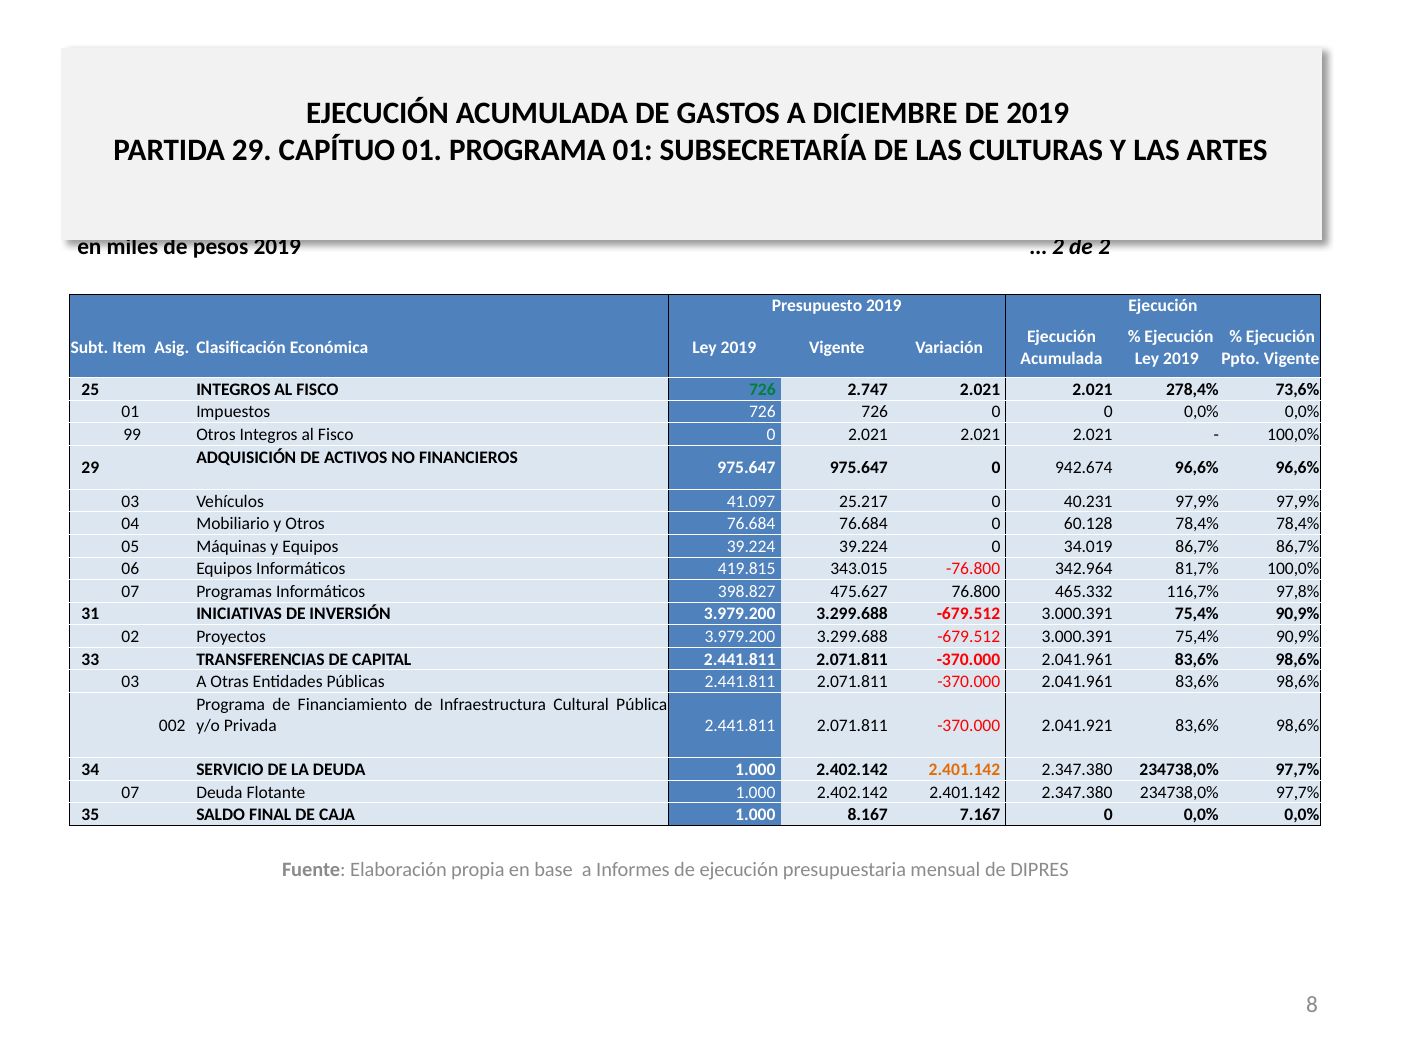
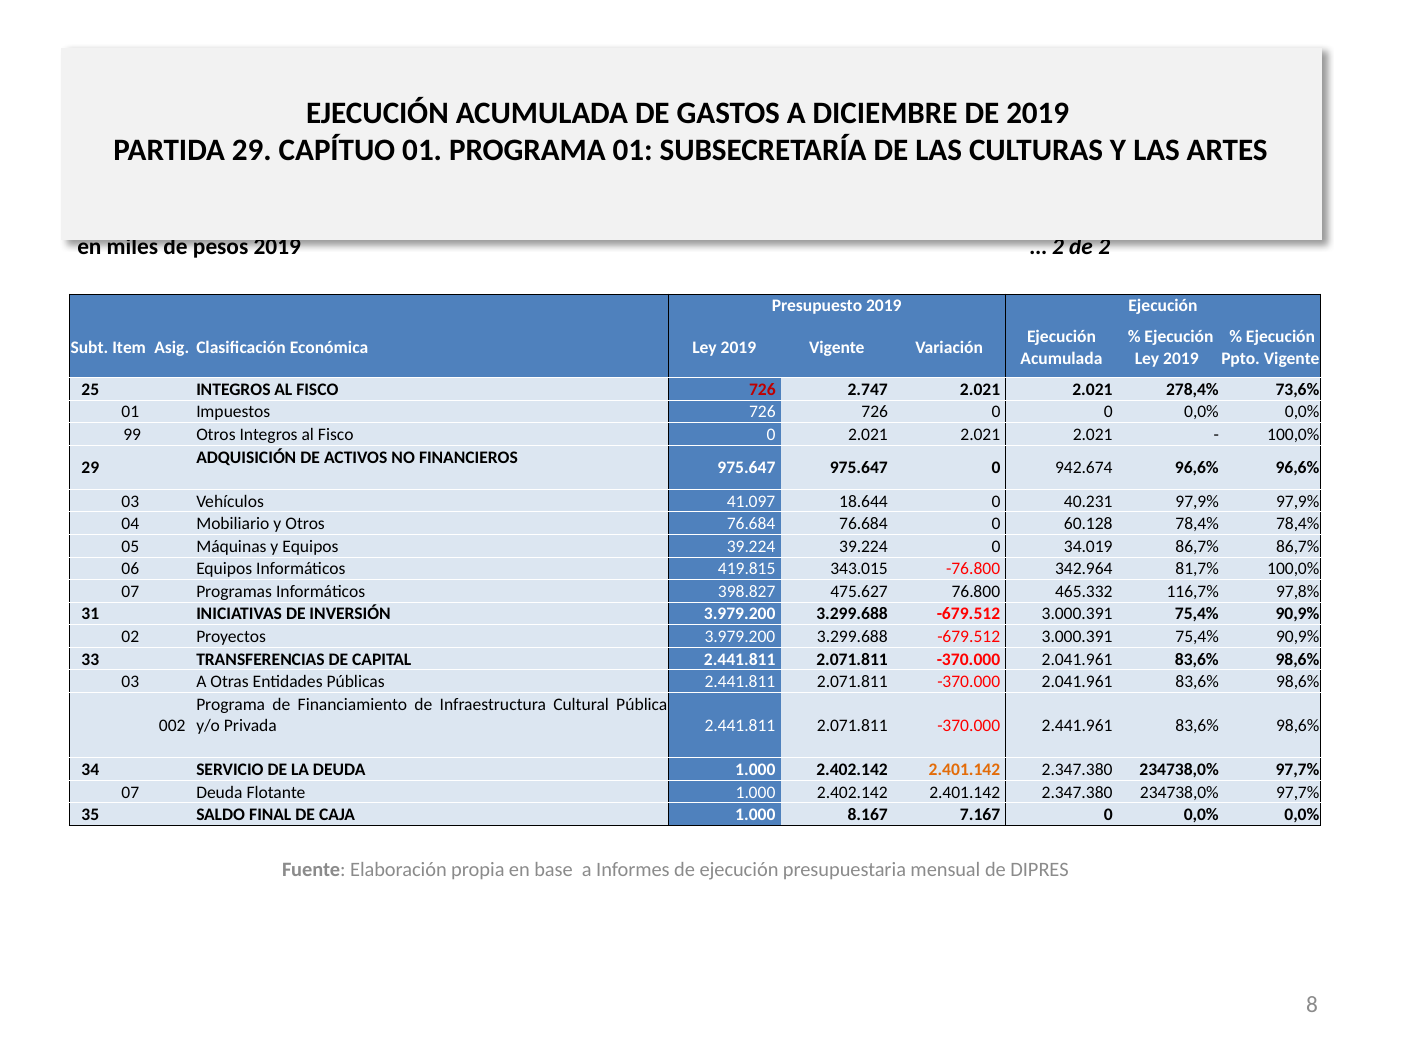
726 colour: green -> red (762, 389)
25.217: 25.217 -> 18.644 (863, 501)
2.041.921: 2.041.921 -> 2.441.961 (1077, 726)
